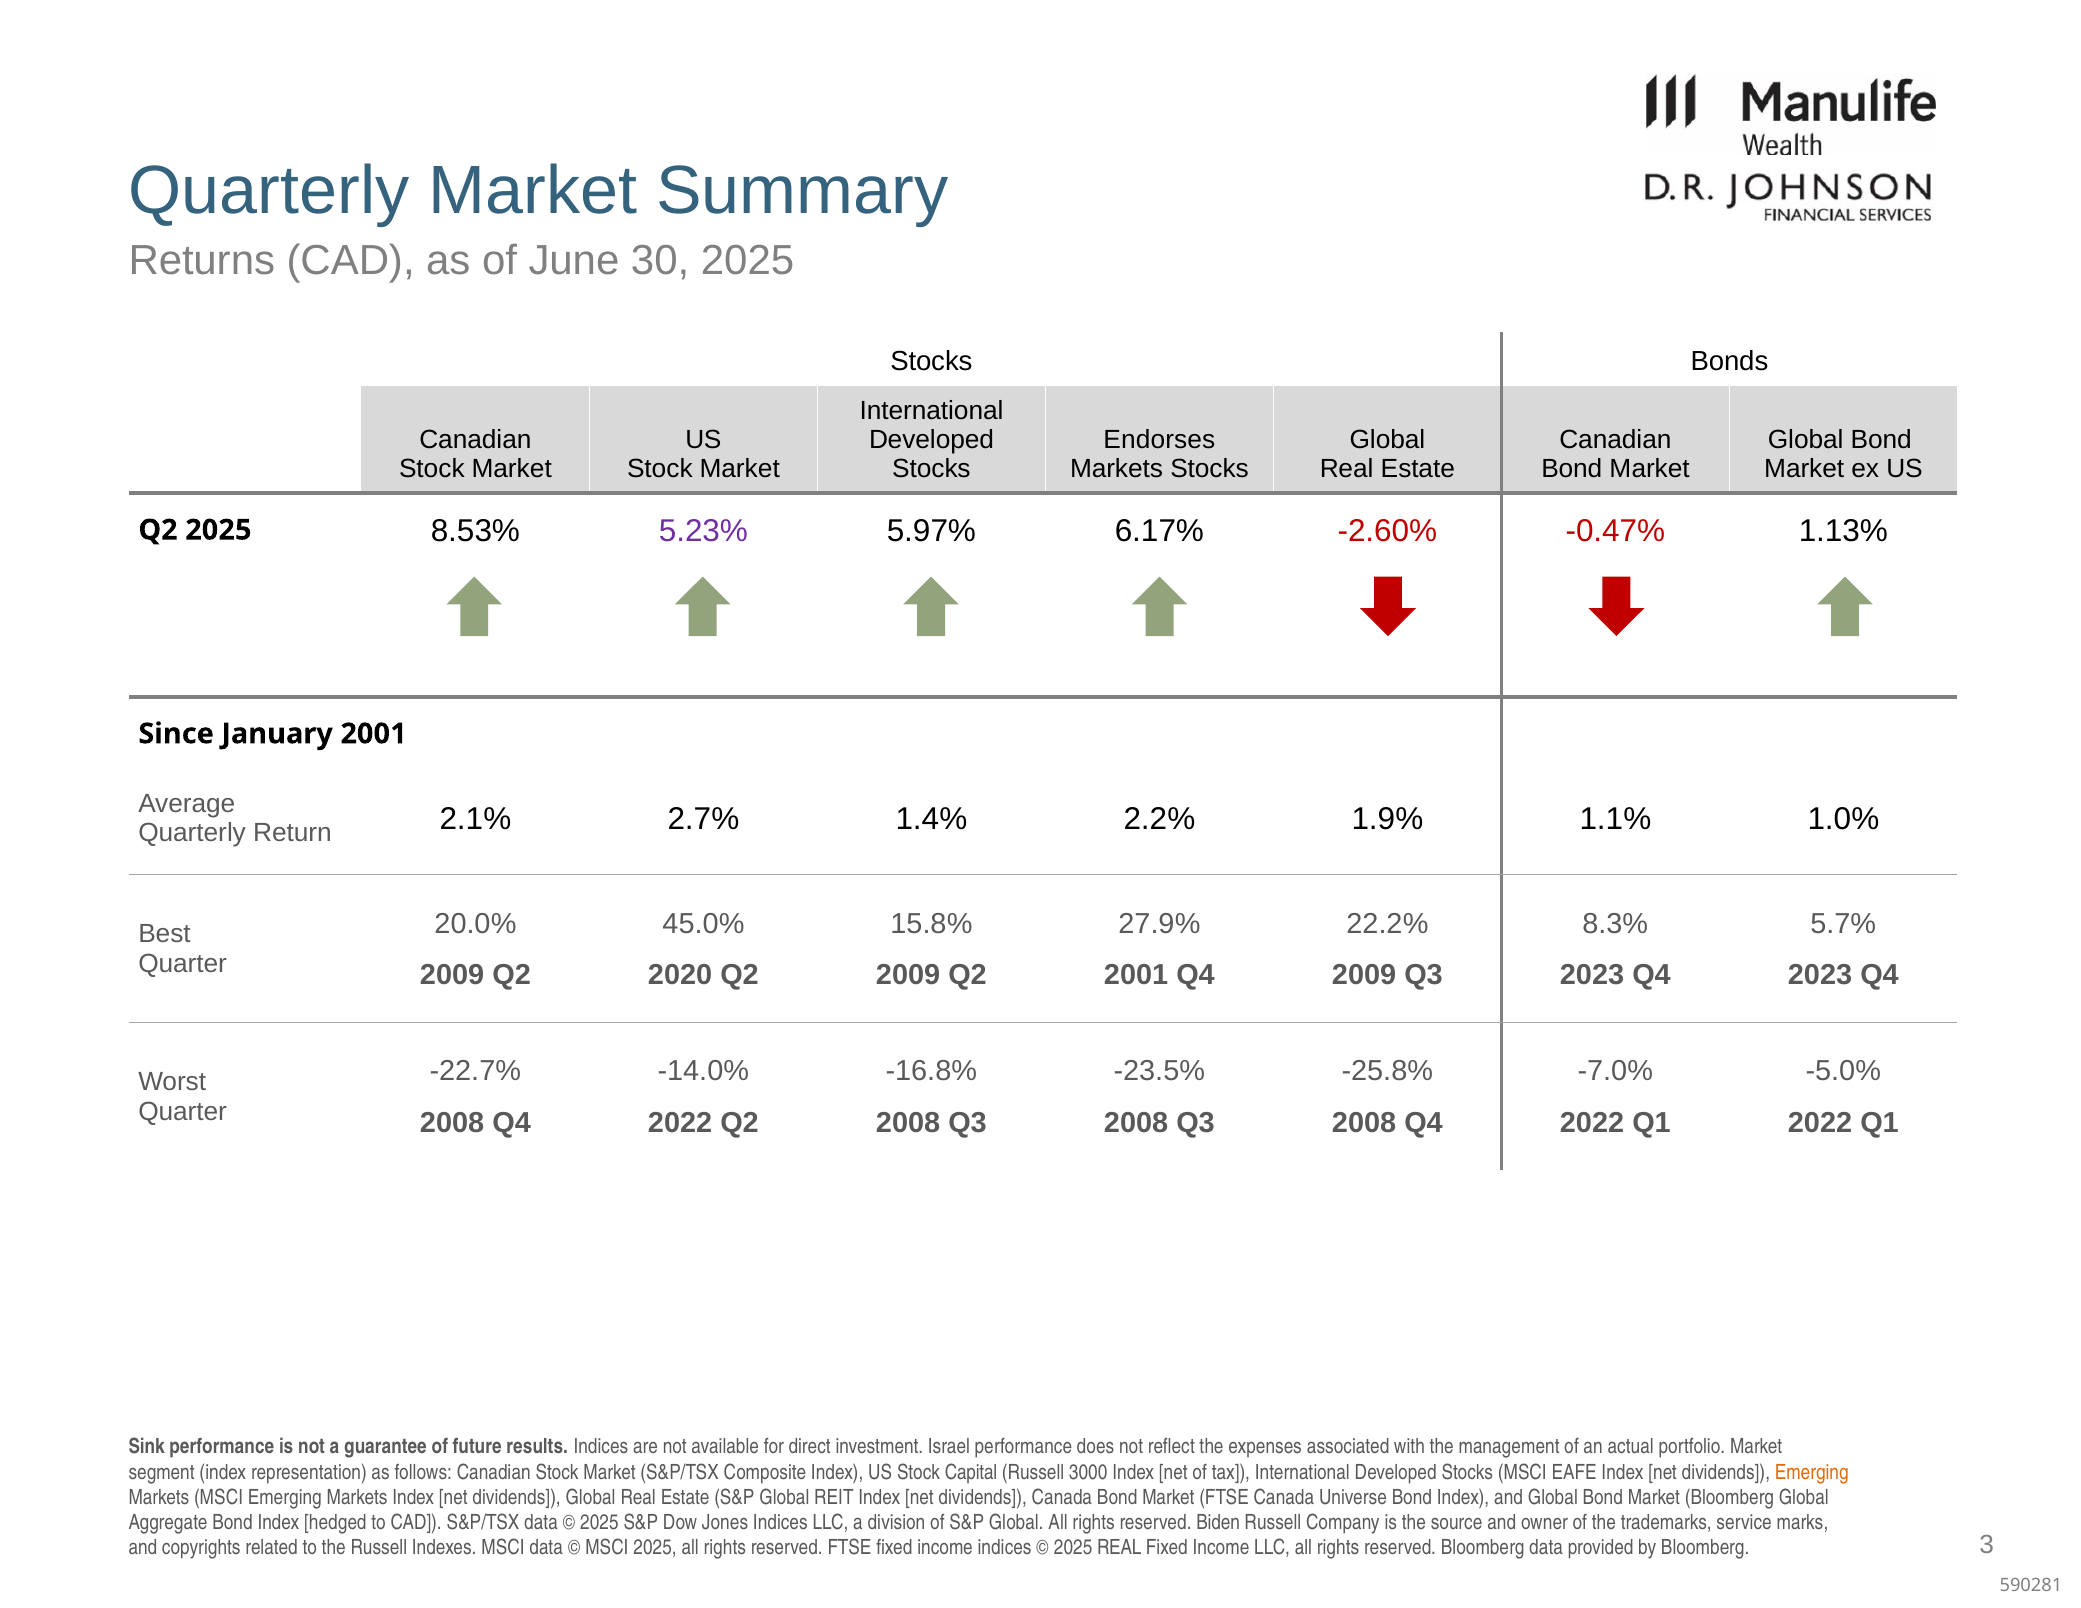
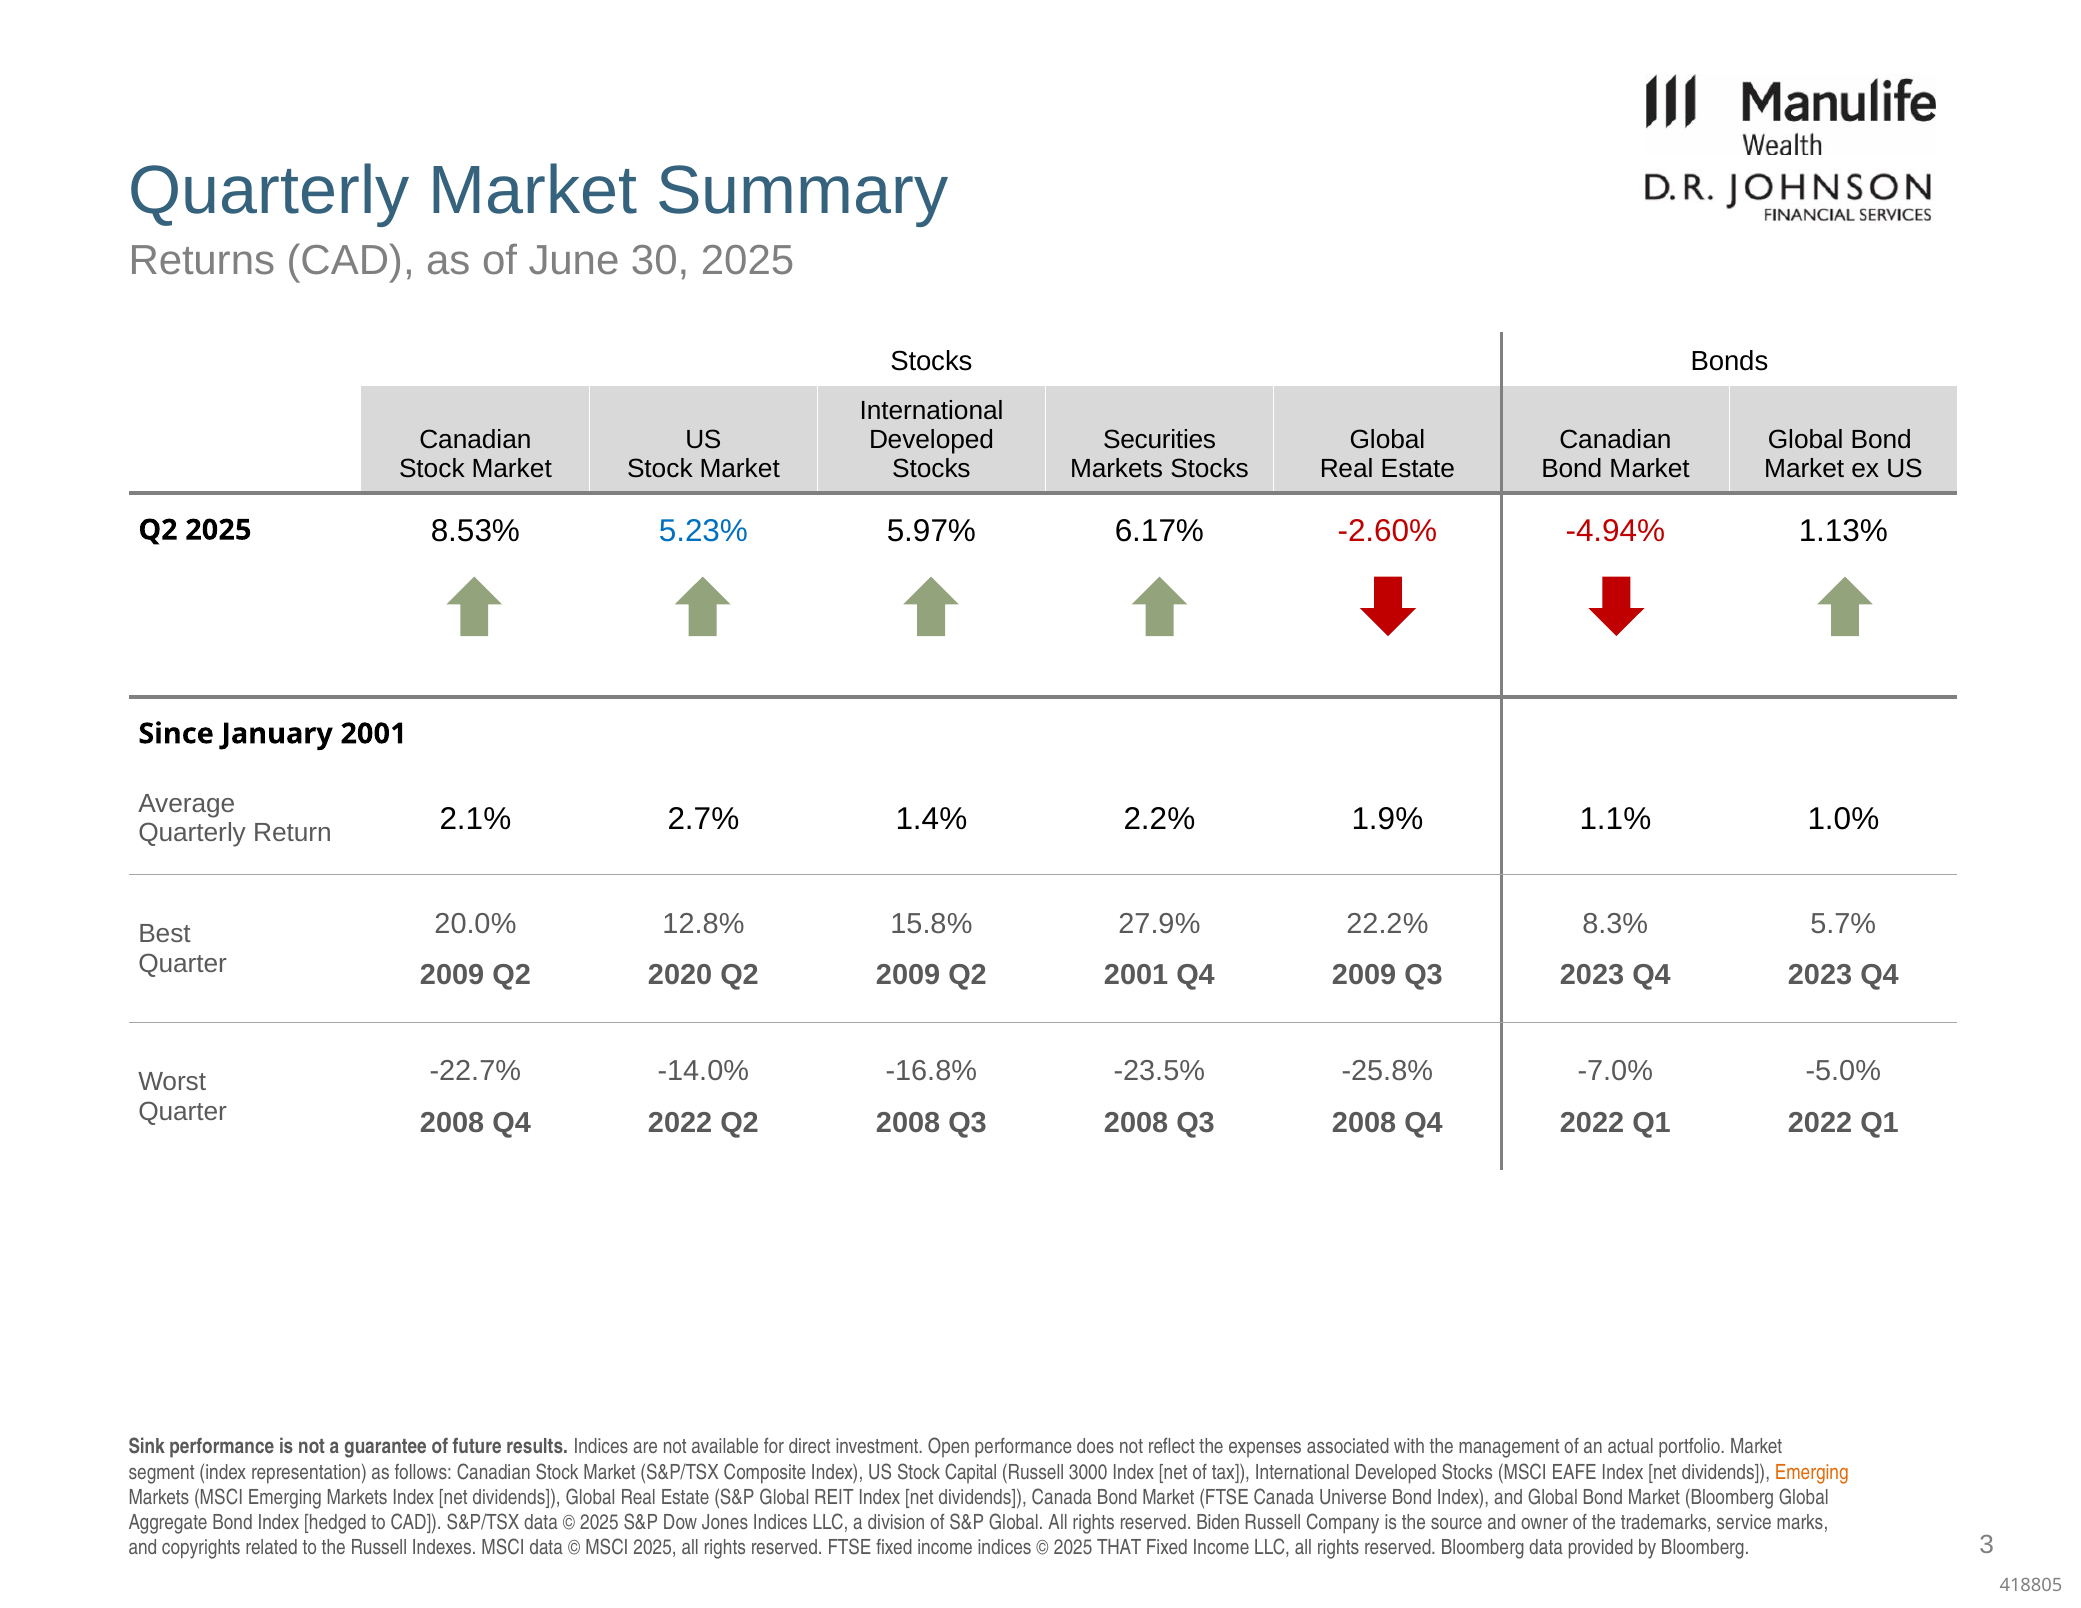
Endorses: Endorses -> Securities (1160, 440)
5.23% colour: purple -> blue (703, 531)
-0.47%: -0.47% -> -4.94% (1615, 531)
45.0%: 45.0% -> 12.8% (703, 924)
Israel: Israel -> Open (949, 1447)
2025 REAL: REAL -> THAT (1119, 1548)
590281: 590281 -> 418805 (2031, 1586)
